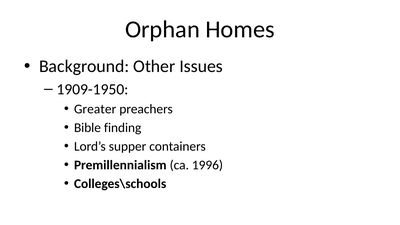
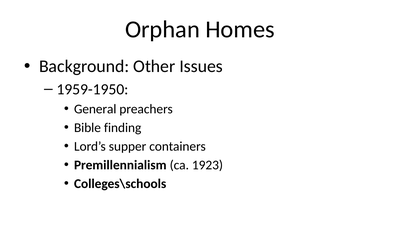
1909-1950: 1909-1950 -> 1959-1950 (92, 89)
Greater: Greater -> General (95, 109)
1996: 1996 -> 1923 (208, 165)
